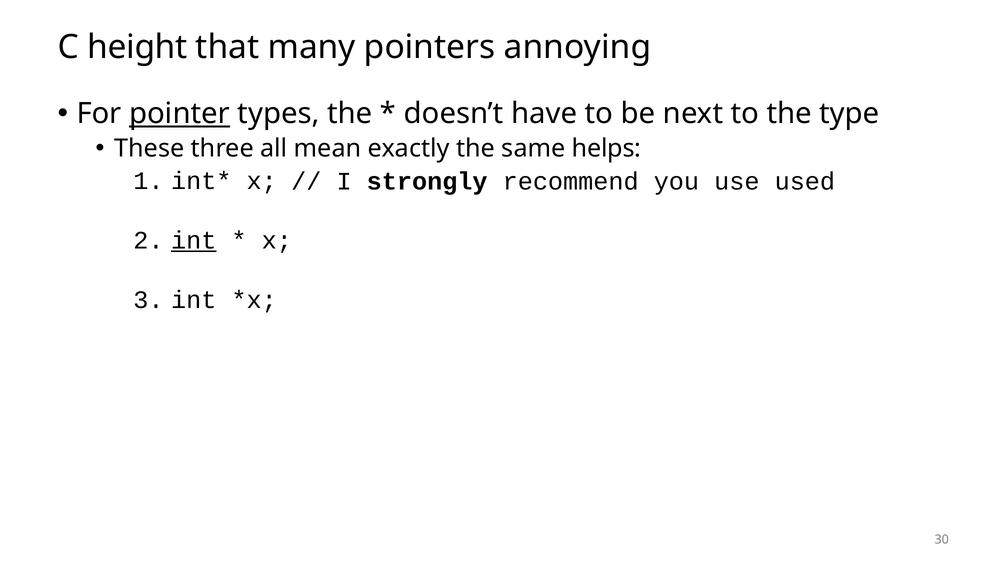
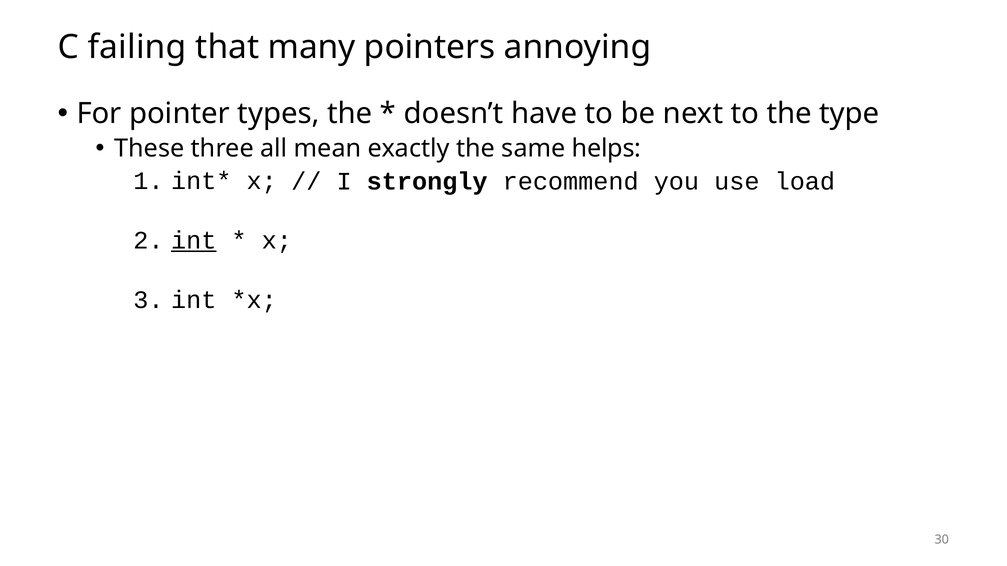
height: height -> failing (137, 47)
pointer underline: present -> none (180, 114)
used: used -> load (805, 182)
